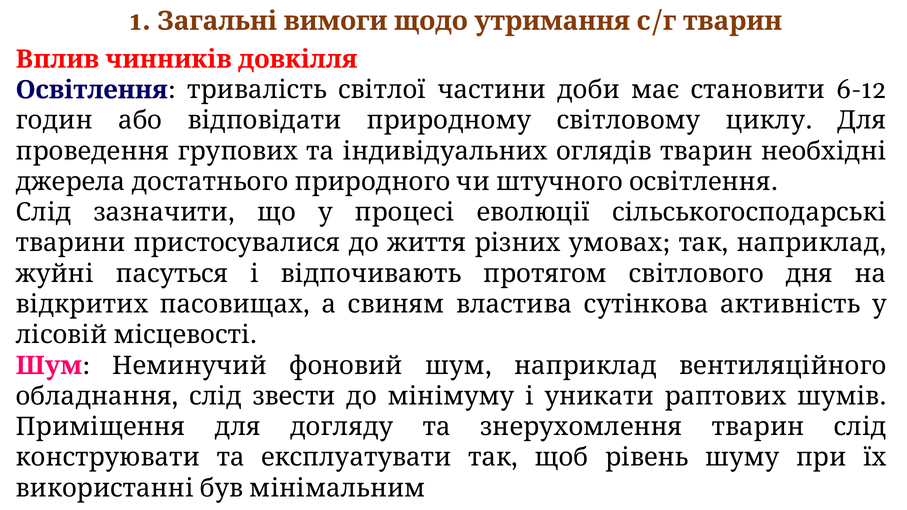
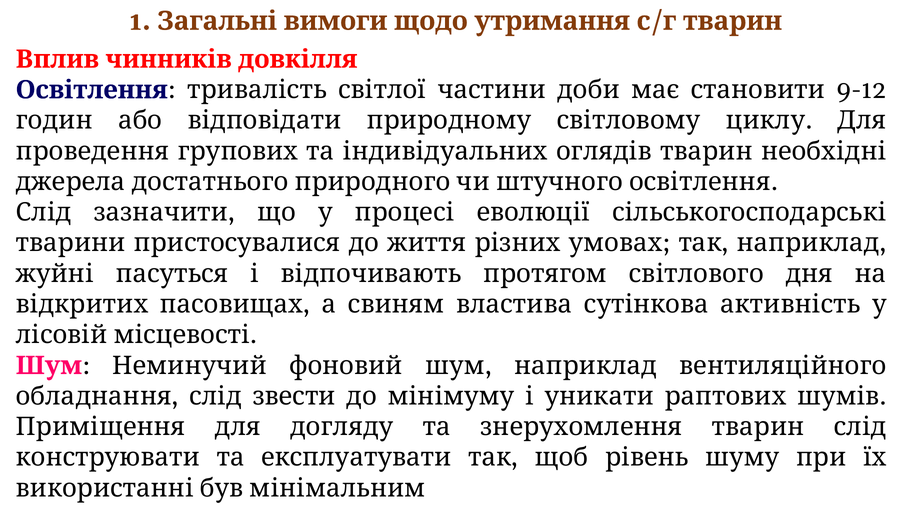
6-12: 6-12 -> 9-12 (862, 90)
